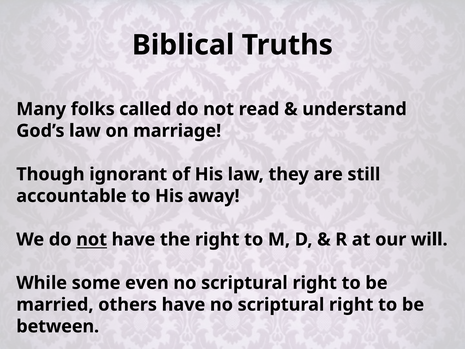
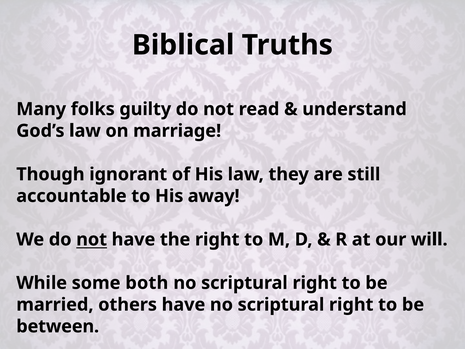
called: called -> guilty (145, 109)
even: even -> both (147, 283)
